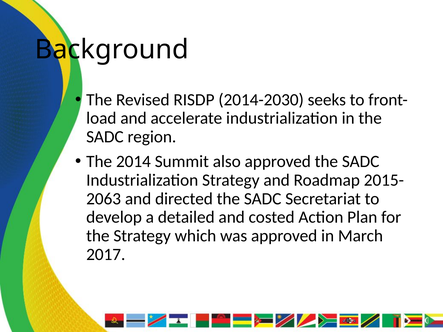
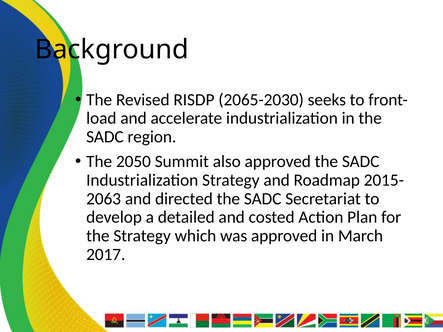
2014-2030: 2014-2030 -> 2065-2030 (261, 100)
2014: 2014 -> 2050 (133, 162)
